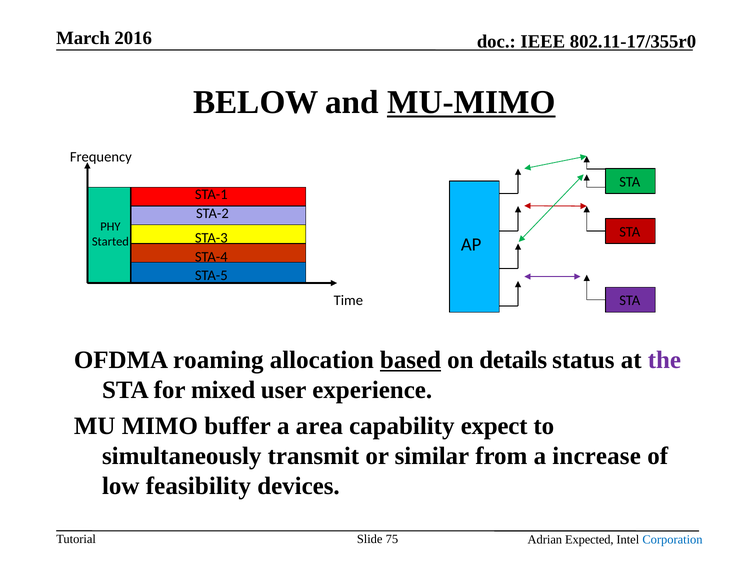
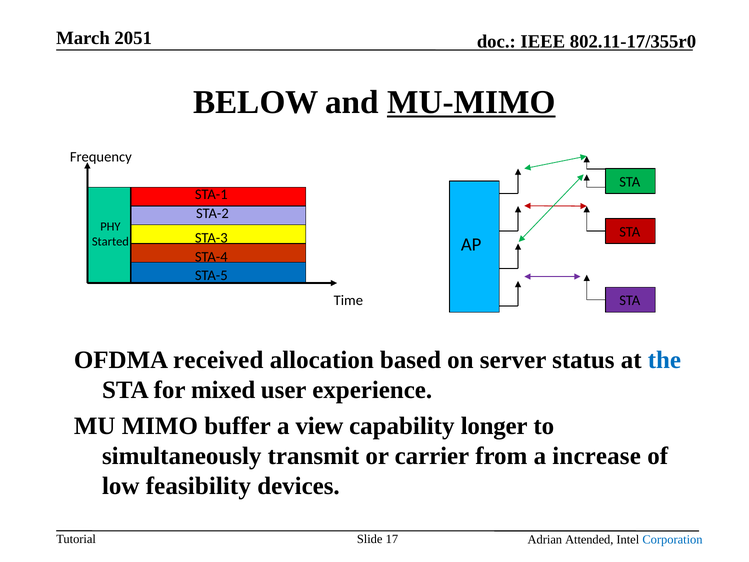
2016: 2016 -> 2051 (133, 38)
roaming: roaming -> received (218, 360)
based underline: present -> none (411, 360)
details: details -> server (513, 360)
the colour: purple -> blue (664, 360)
area: area -> view (319, 426)
expect: expect -> longer (494, 426)
similar: similar -> carrier (432, 456)
75: 75 -> 17 (392, 539)
Expected: Expected -> Attended (589, 539)
